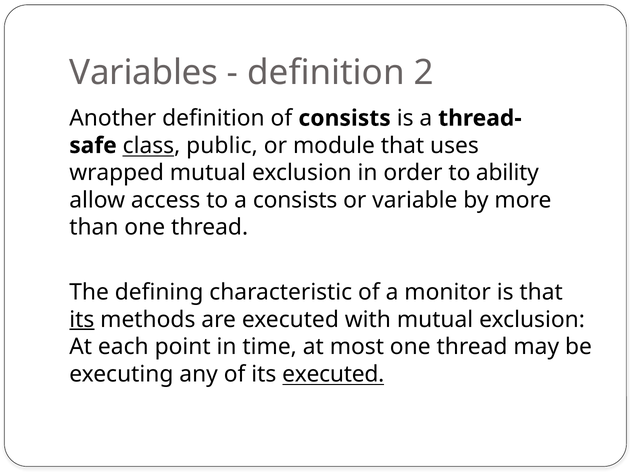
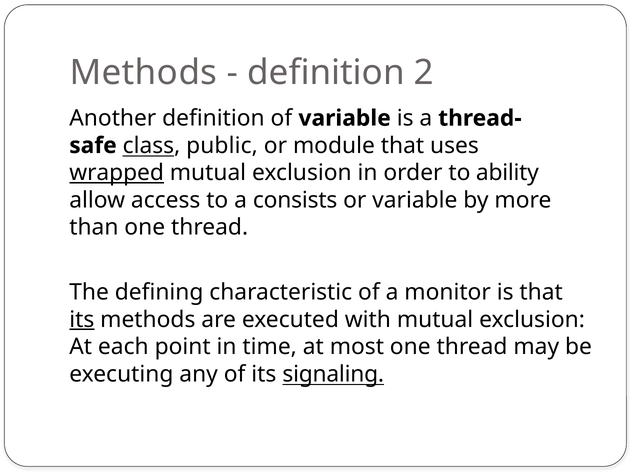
Variables: Variables -> Methods (143, 73)
of consists: consists -> variable (345, 118)
wrapped underline: none -> present (117, 173)
its executed: executed -> signaling (333, 374)
